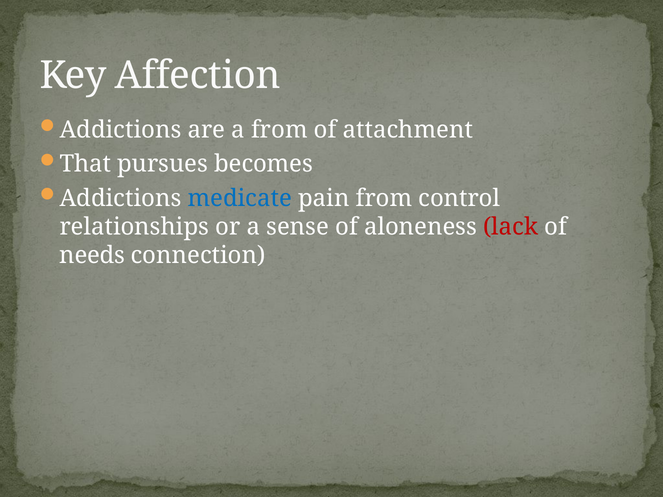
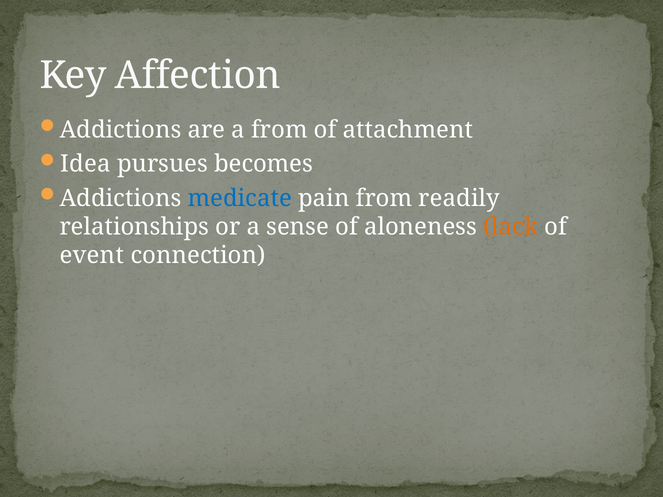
That: That -> Idea (85, 164)
control: control -> readily (459, 198)
lack colour: red -> orange (511, 227)
needs: needs -> event (92, 256)
